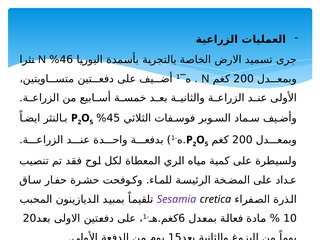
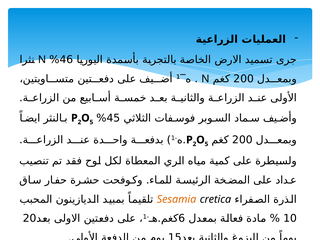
Sesamia colour: purple -> orange (177, 199)
